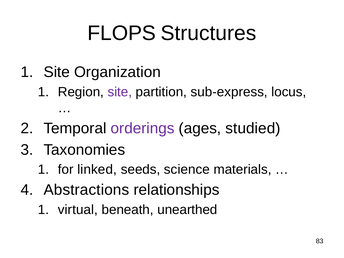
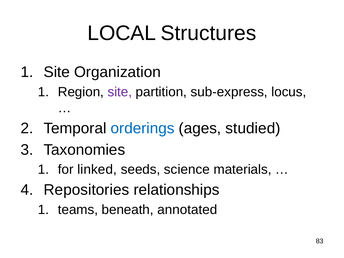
FLOPS: FLOPS -> LOCAL (122, 33)
orderings colour: purple -> blue (143, 128)
Abstractions: Abstractions -> Repositories (86, 190)
virtual: virtual -> teams (78, 210)
unearthed: unearthed -> annotated (187, 210)
